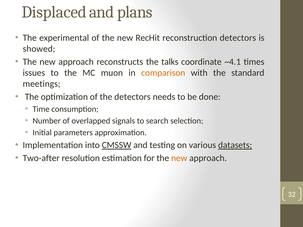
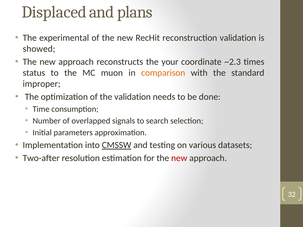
reconstruction detectors: detectors -> validation (238, 38)
talks: talks -> your (170, 62)
~4.1: ~4.1 -> ~2.3 (233, 62)
issues: issues -> status (34, 73)
meetings: meetings -> improper (42, 84)
the detectors: detectors -> validation (133, 97)
datasets underline: present -> none (235, 145)
new colour: orange -> red (179, 158)
